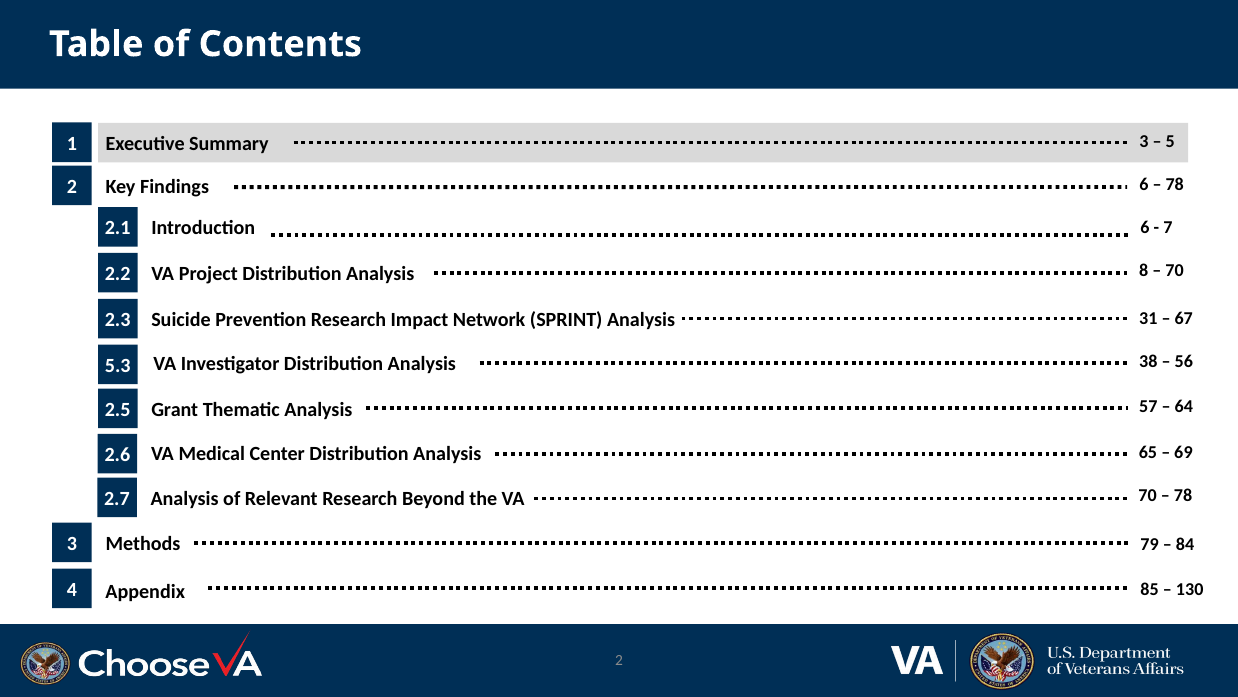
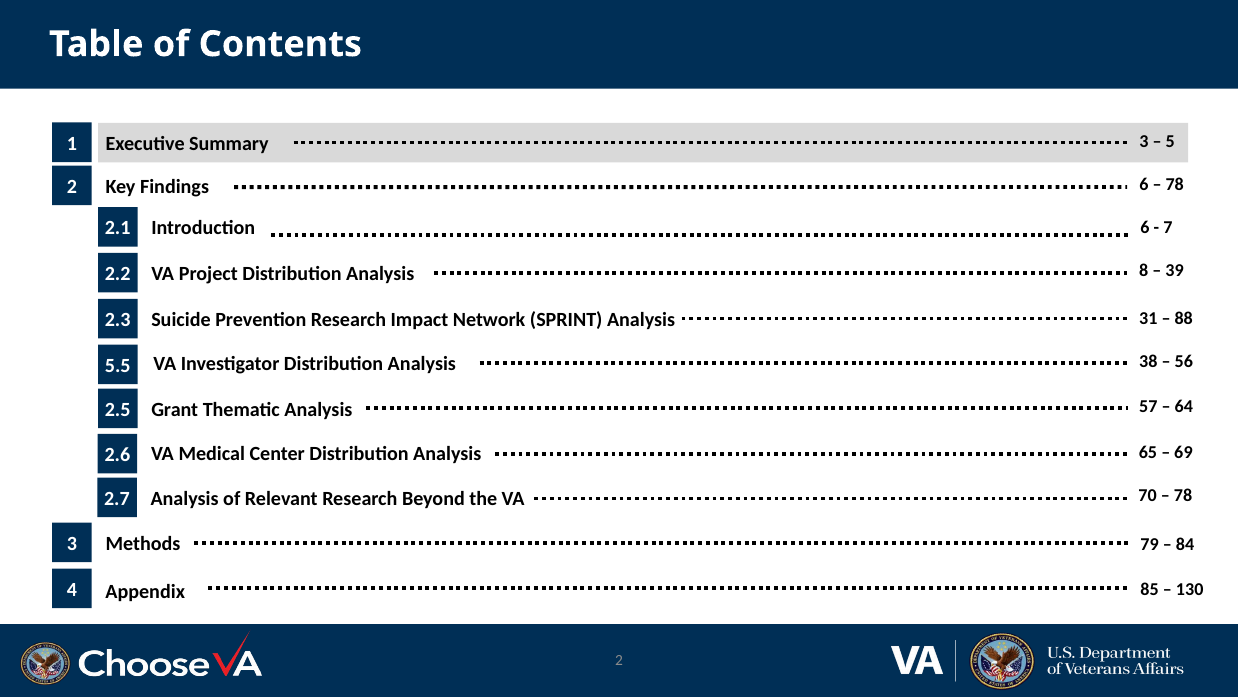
70: 70 -> 39 (1175, 271)
67: 67 -> 88 (1184, 318)
5.3: 5.3 -> 5.5 (118, 365)
